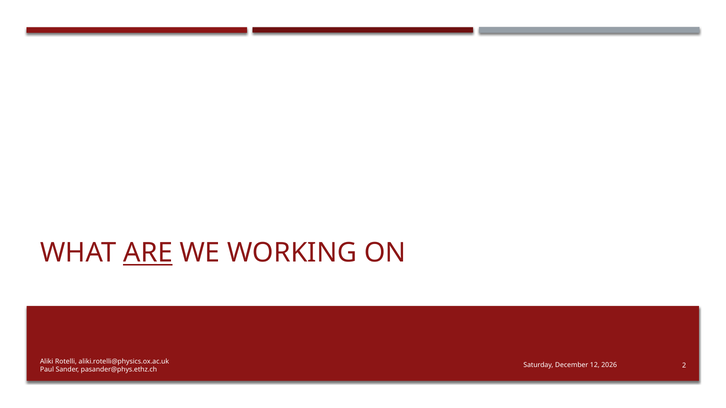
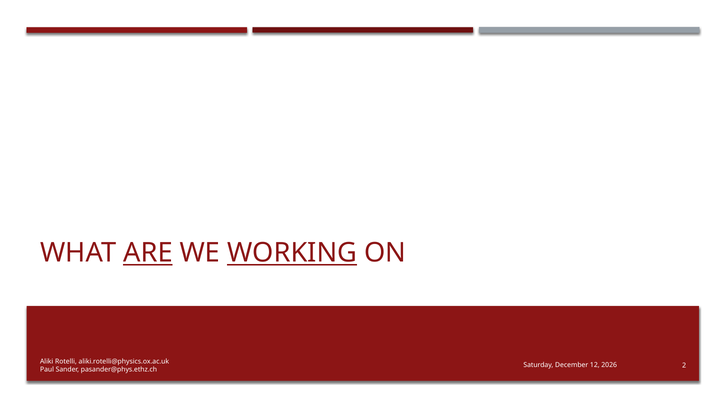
WORKING underline: none -> present (292, 253)
